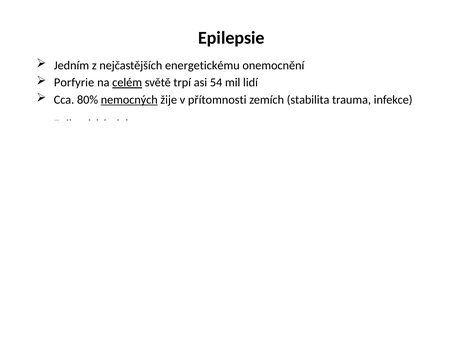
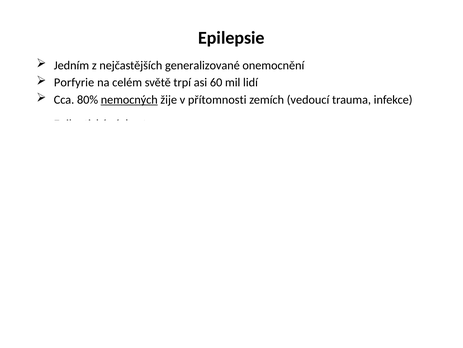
nejčastějších energetickému: energetickému -> generalizované (202, 65)
celém underline: present -> none (127, 82)
54: 54 -> 60 (216, 82)
stabilita: stabilita -> vedoucí (308, 100)
